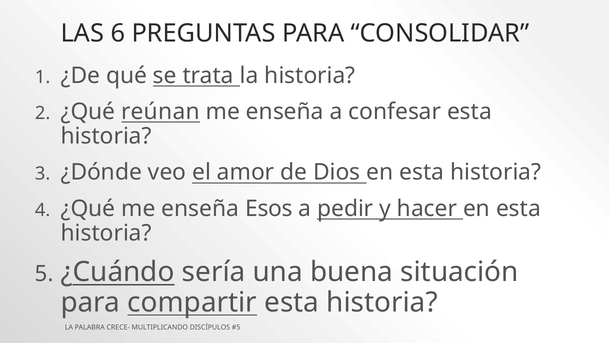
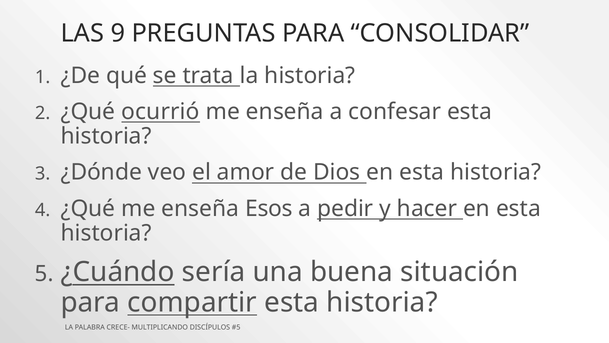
6: 6 -> 9 (118, 33)
reúnan: reúnan -> ocurrió (160, 111)
